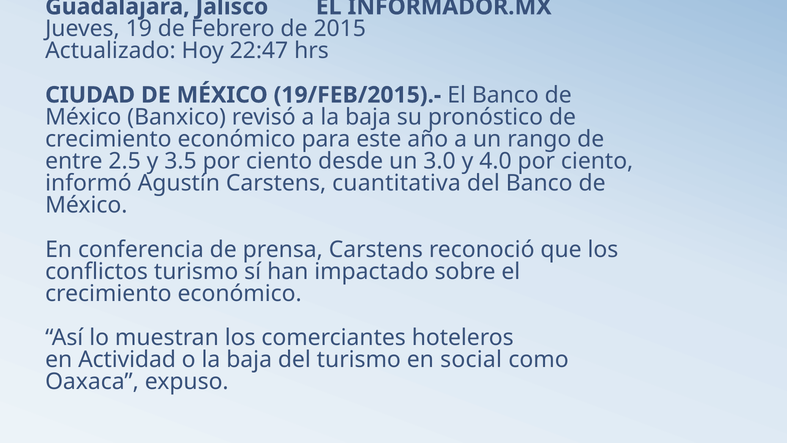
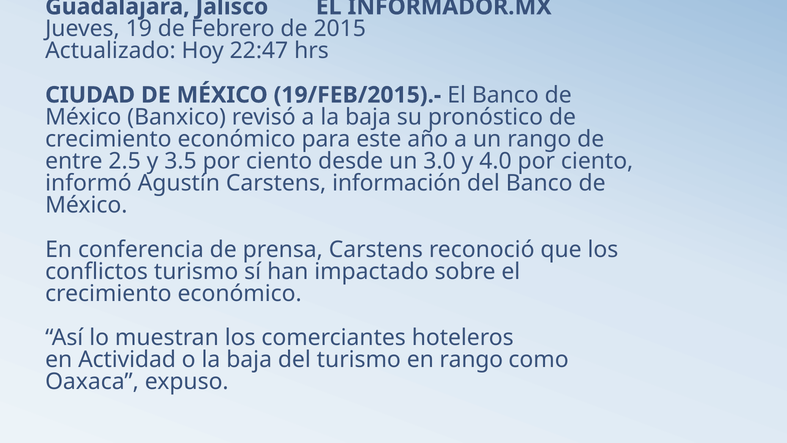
cuantitativa: cuantitativa -> información (397, 183)
en social: social -> rango (471, 360)
